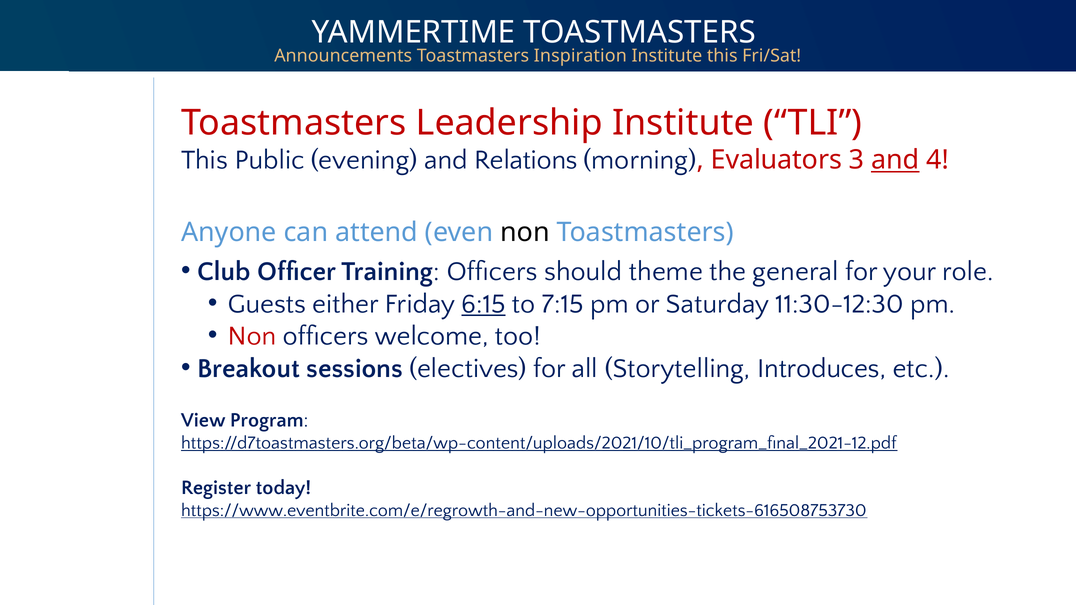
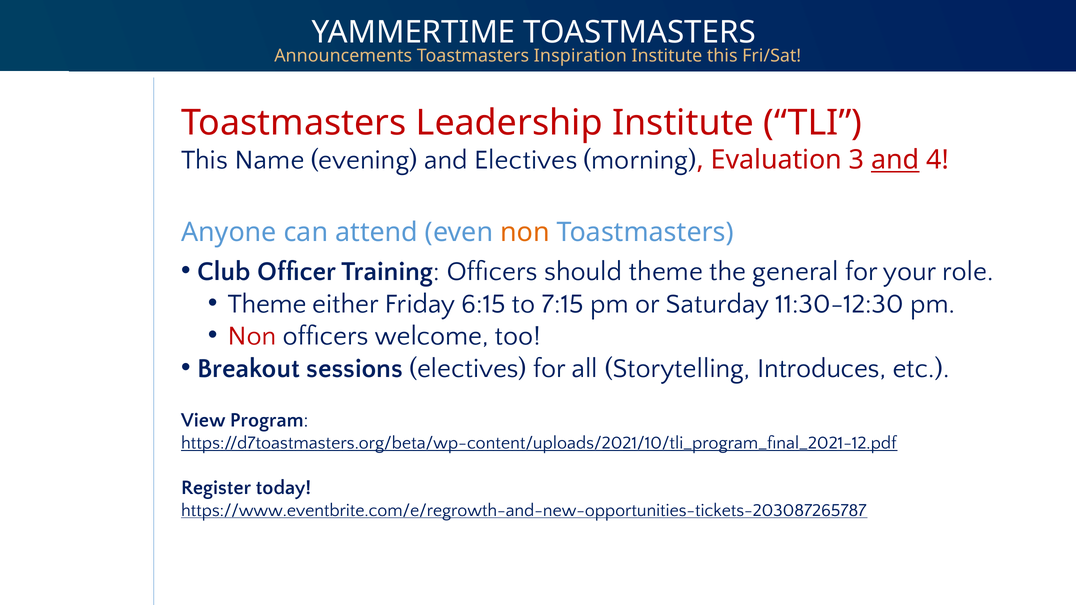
Public: Public -> Name (270, 160)
and Relations: Relations -> Electives (526, 160)
Evaluators: Evaluators -> Evaluation (776, 160)
non colour: black -> orange (525, 233)
Guests: Guests -> Theme (267, 304)
6:15 underline: present -> none (483, 304)
https://www.eventbrite.com/e/regrowth-and-new-opportunities-tickets-616508753730: https://www.eventbrite.com/e/regrowth-and-new-opportunities-tickets-616508753730 -> https://www.eventbrite.com/e/regrowth-and-new-opportunities-tickets-203087265787 (524, 510)
